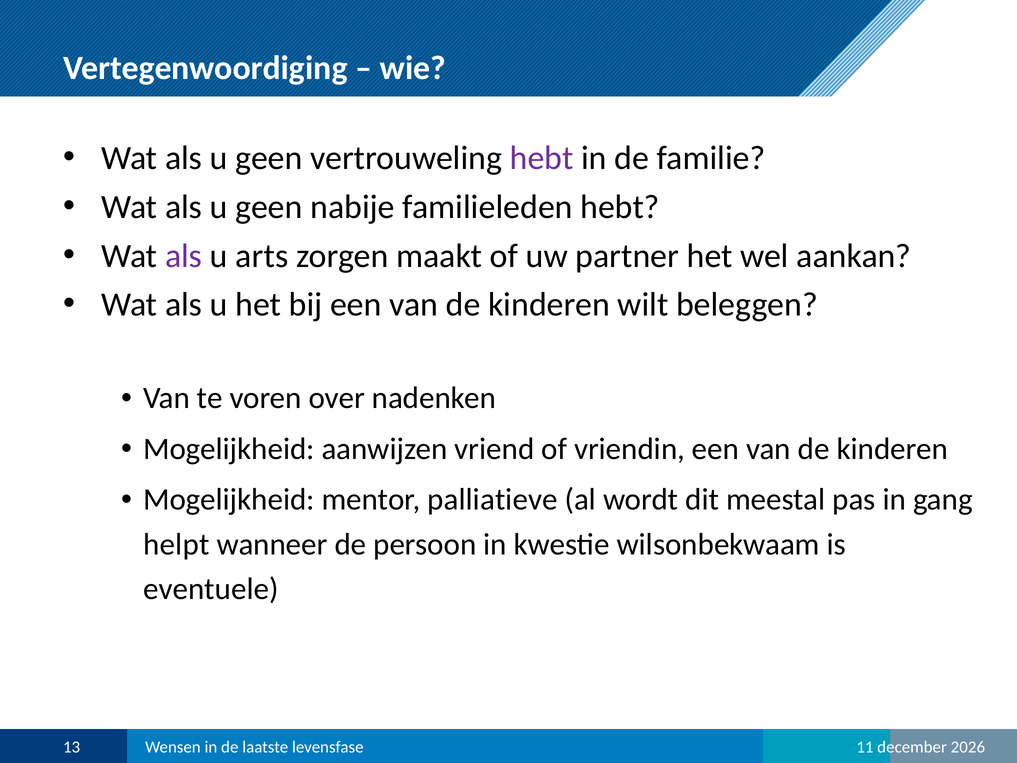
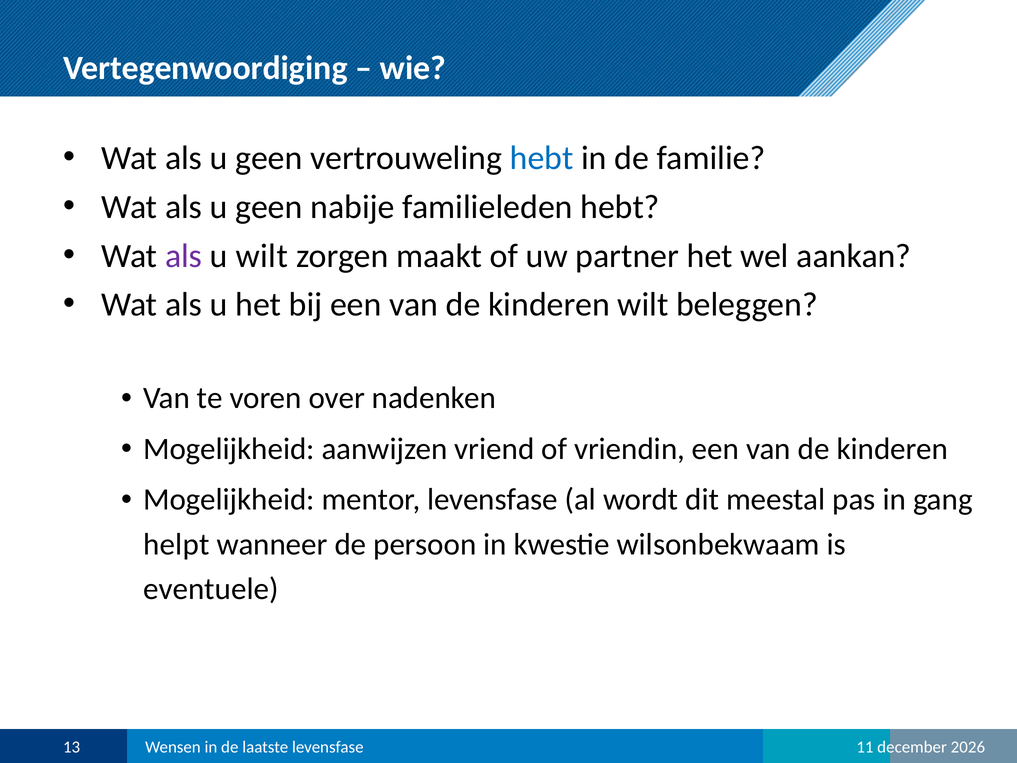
hebt colour: purple -> blue (542, 158)
u arts: arts -> wilt (262, 256)
mentor palliatieve: palliatieve -> levensfase (493, 500)
